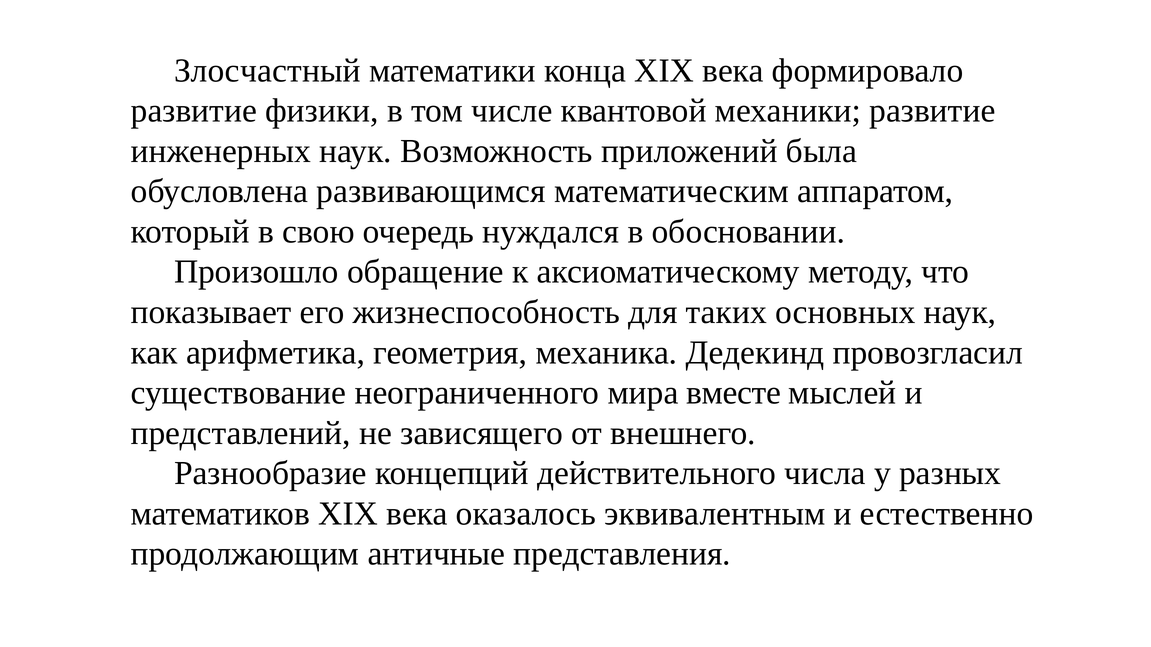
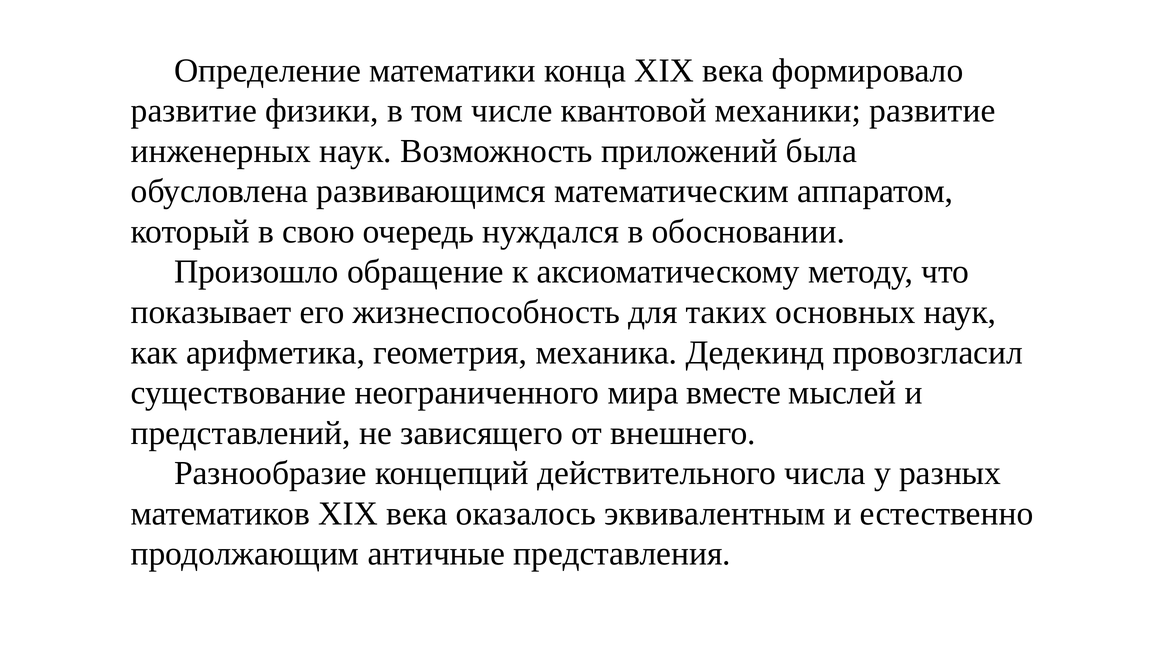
Злосчастный: Злосчастный -> Определение (268, 71)
